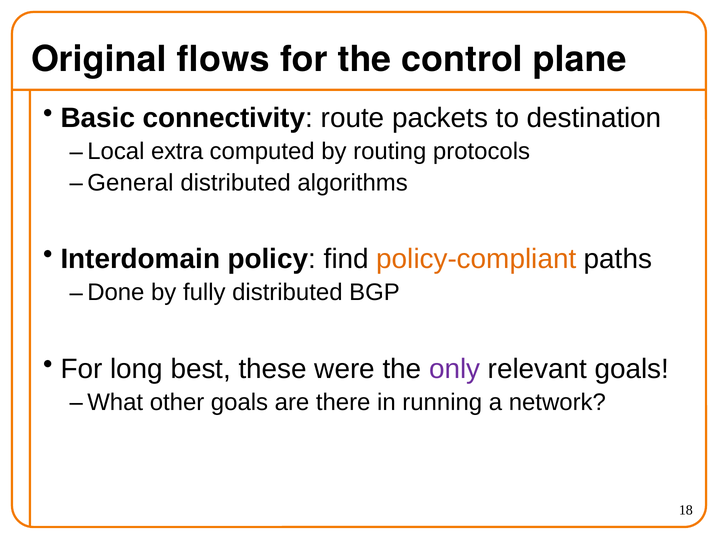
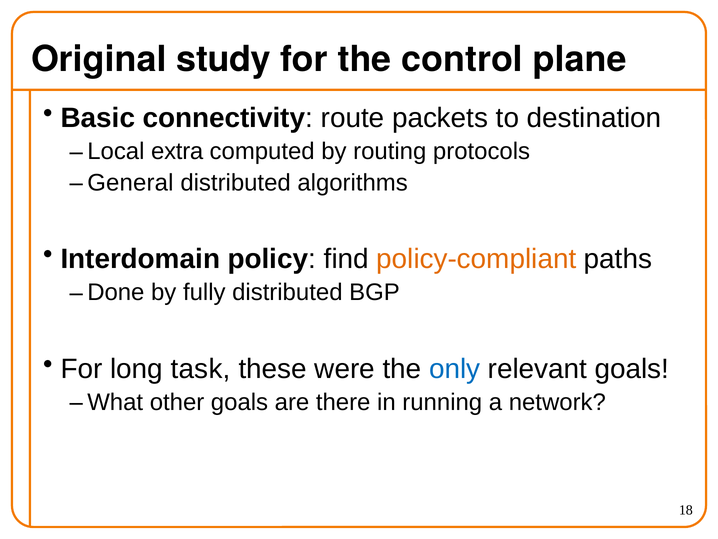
flows: flows -> study (224, 59)
best: best -> task (201, 369)
only colour: purple -> blue (455, 369)
